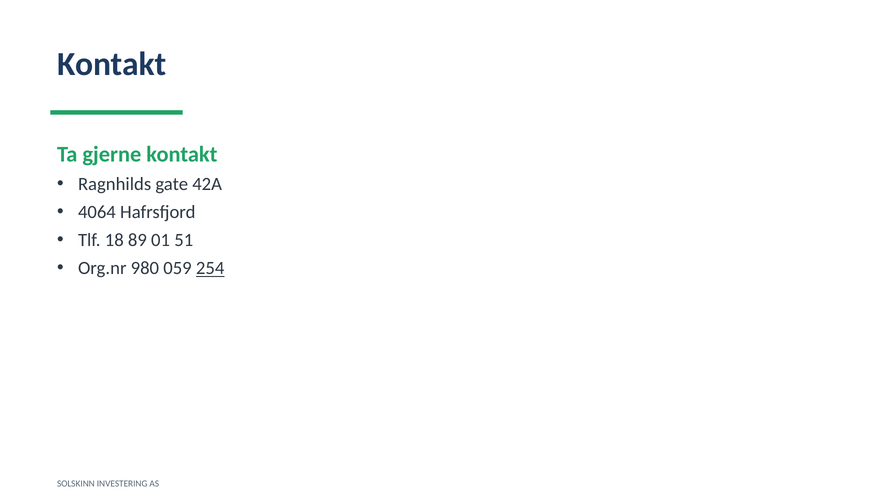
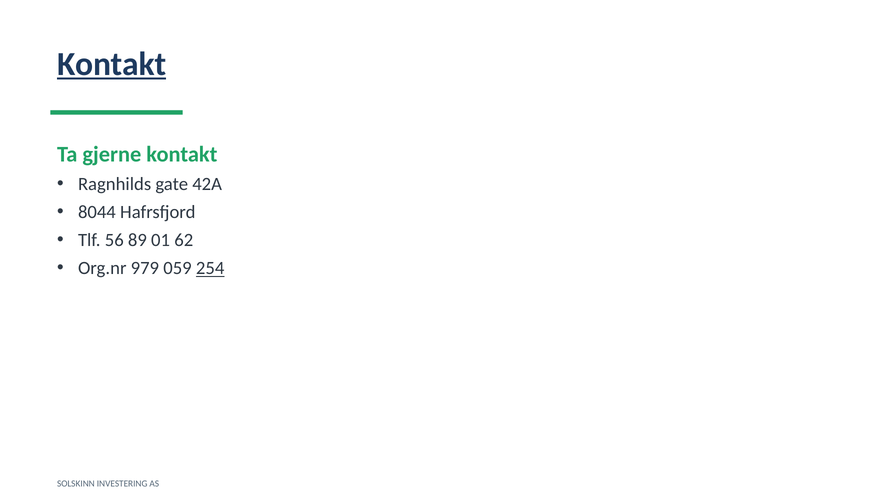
Kontakt underline: none -> present (112, 64)
4064: 4064 -> 8044 (97, 212)
18: 18 -> 56 (114, 240)
51: 51 -> 62 (184, 240)
980: 980 -> 979 (145, 268)
